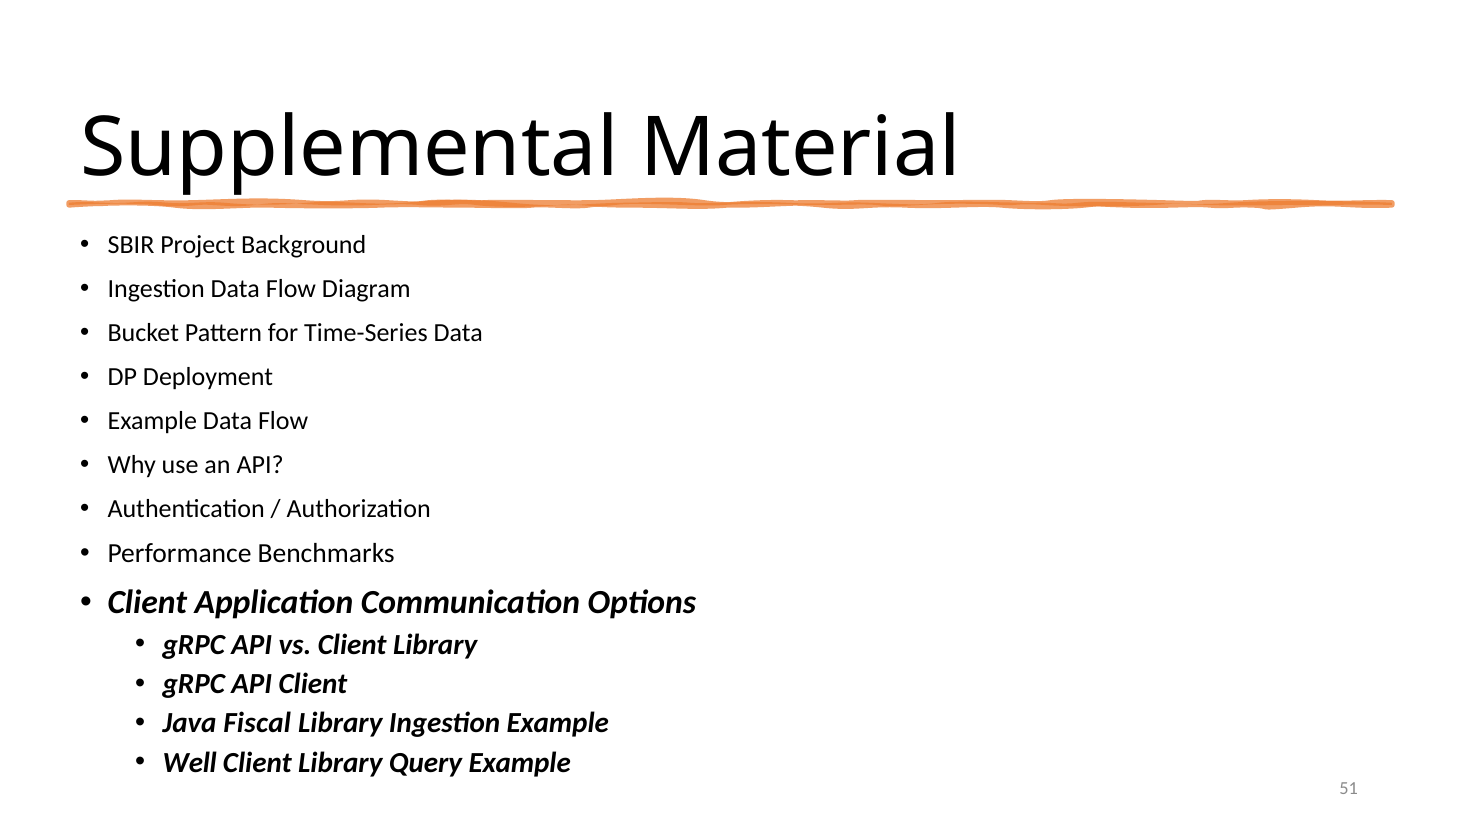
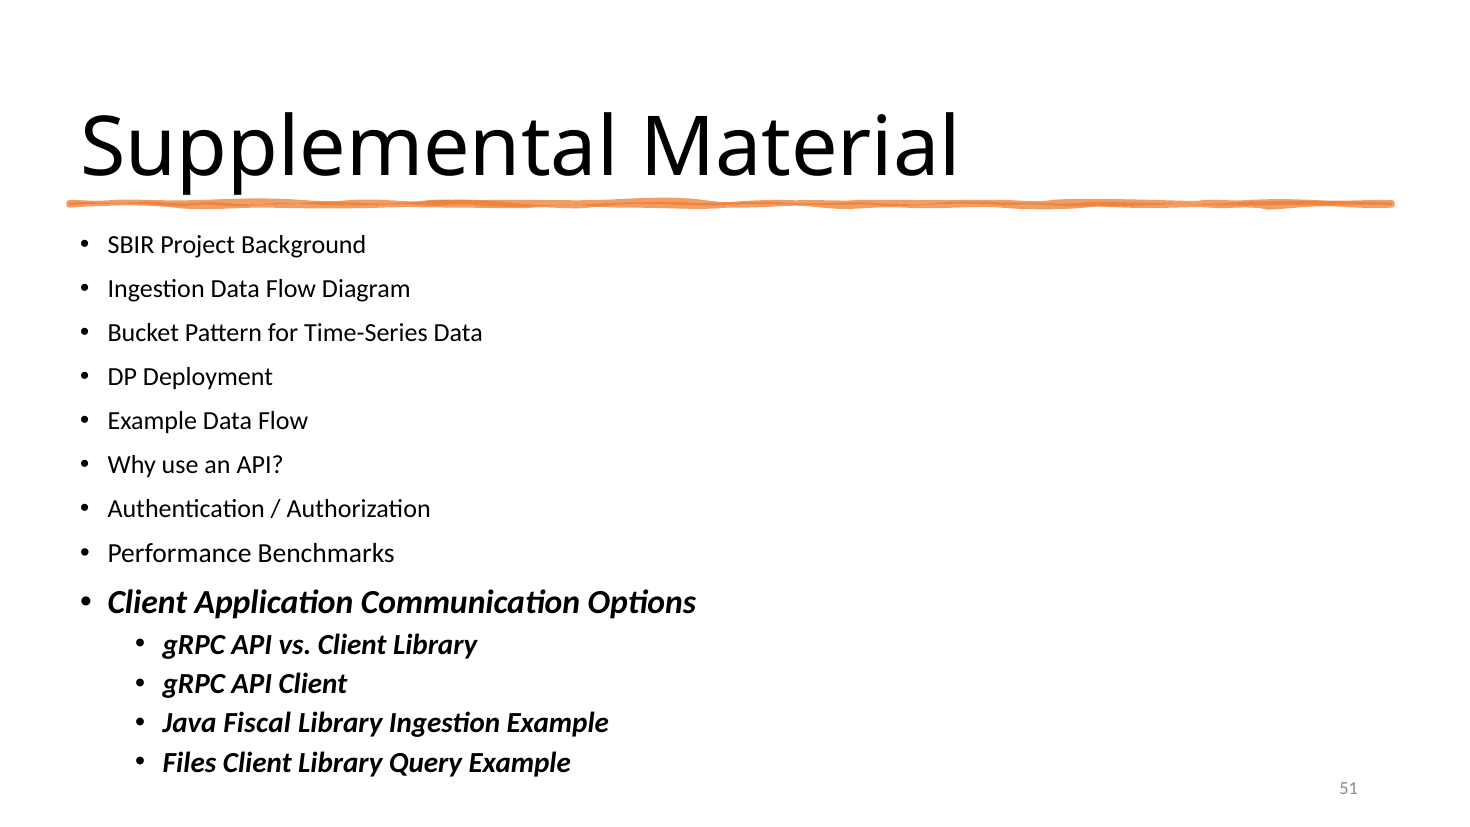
Well: Well -> Files (190, 763)
